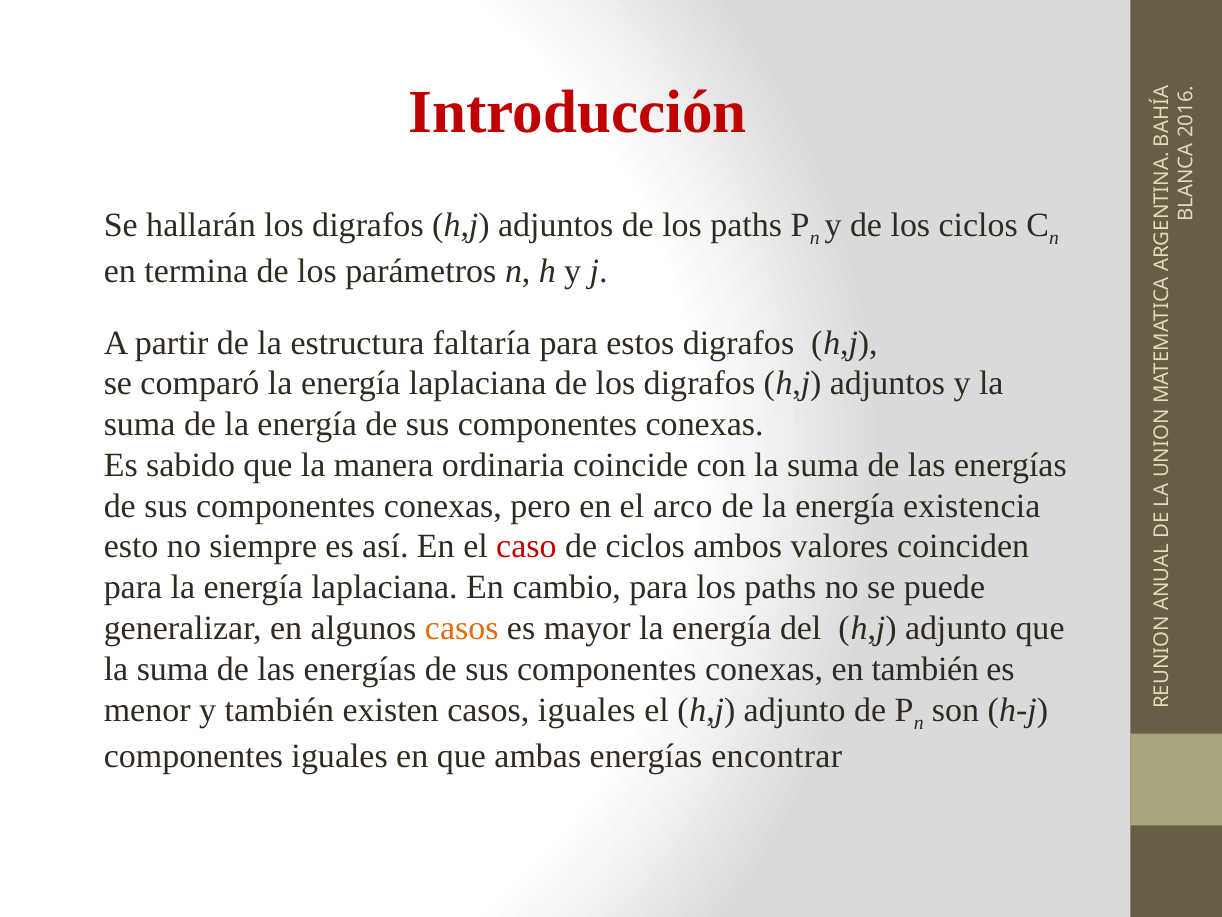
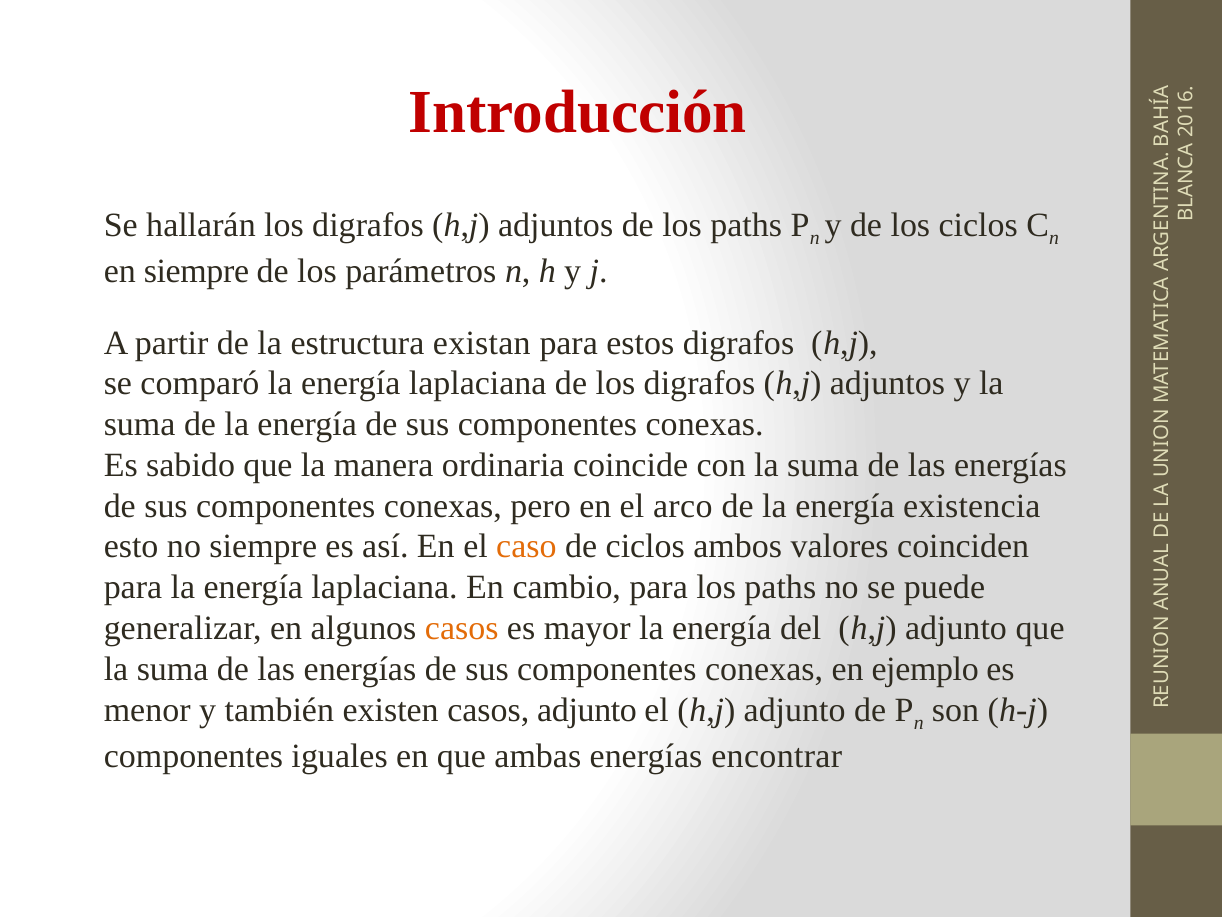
en termina: termina -> siempre (196, 271)
faltaría: faltaría -> existan (482, 343)
caso colour: red -> orange (526, 546)
en también: también -> ejemplo (925, 669)
casos iguales: iguales -> adjunto (587, 709)
